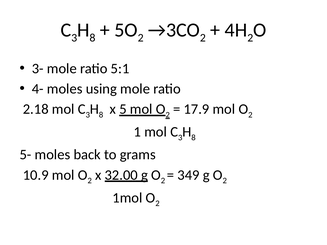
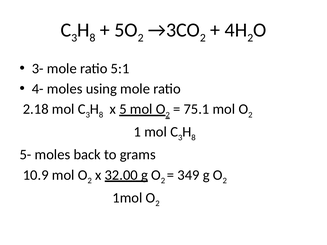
17.9: 17.9 -> 75.1 (196, 109)
